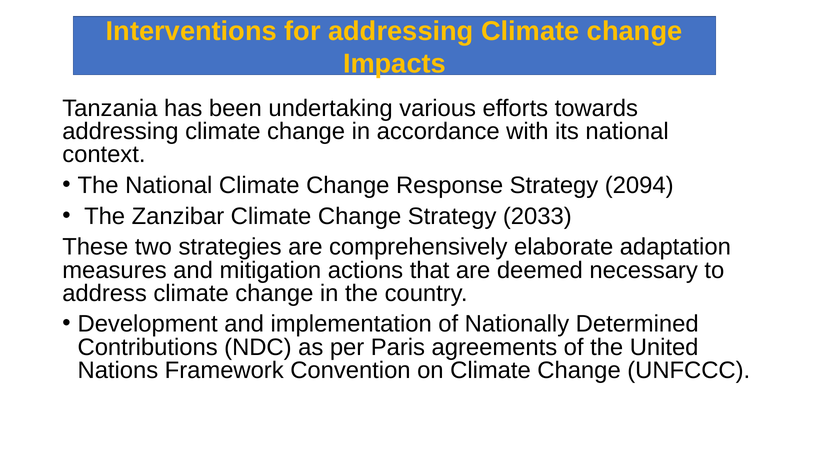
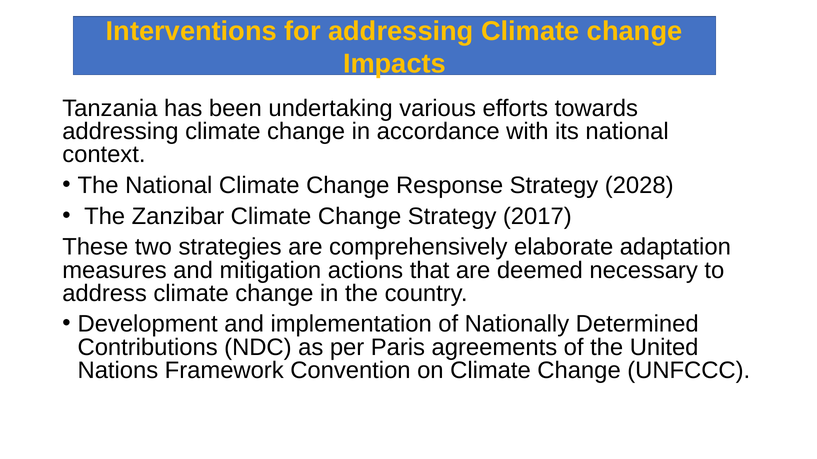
2094: 2094 -> 2028 (639, 186)
2033: 2033 -> 2017 (537, 216)
